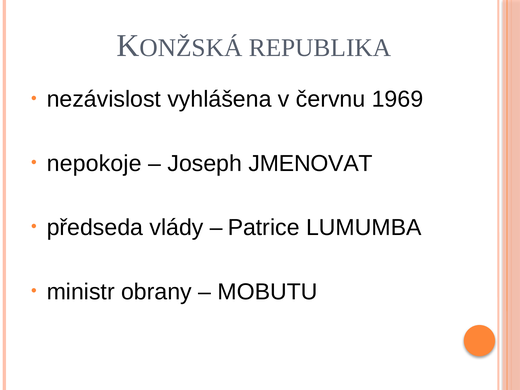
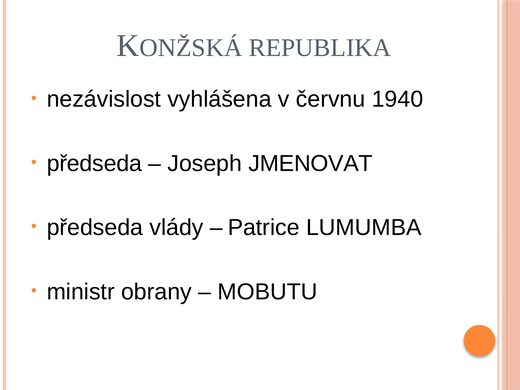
1969: 1969 -> 1940 (398, 99)
nepokoje: nepokoje -> předseda (94, 164)
